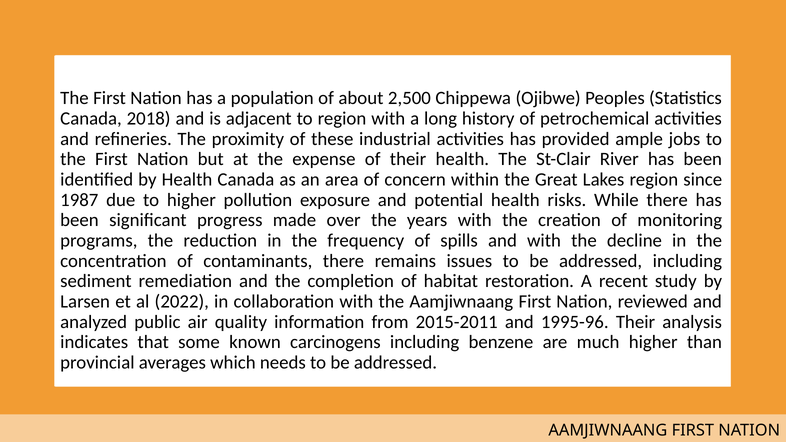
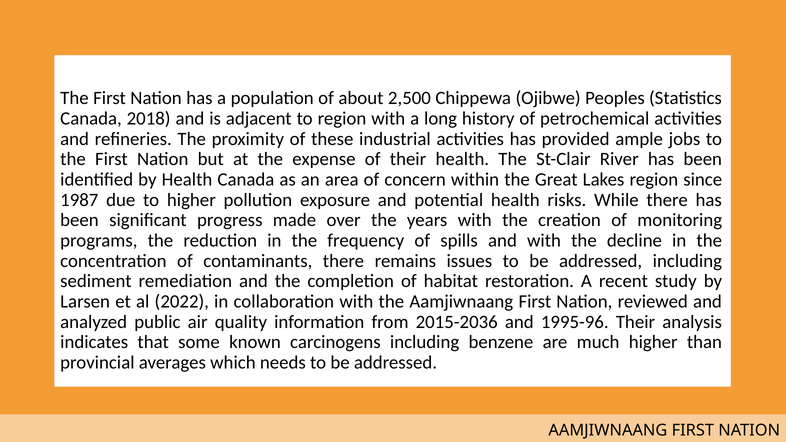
2015-2011: 2015-2011 -> 2015-2036 (457, 322)
